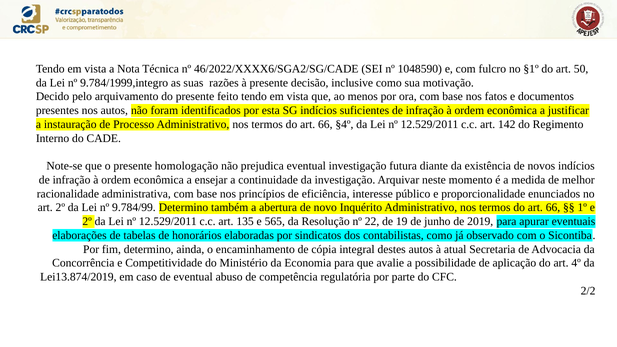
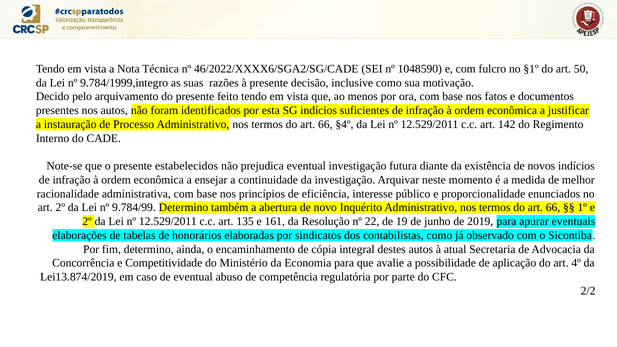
homologação: homologação -> estabelecidos (187, 166)
565: 565 -> 161 (275, 222)
